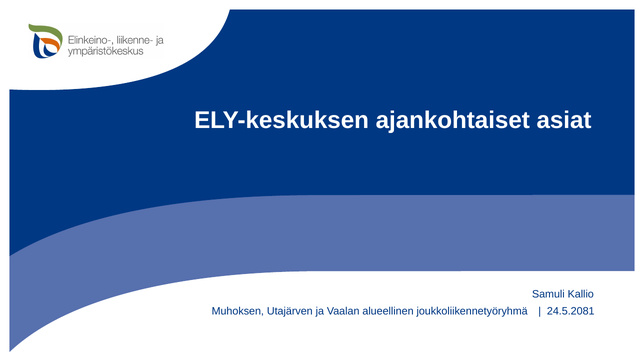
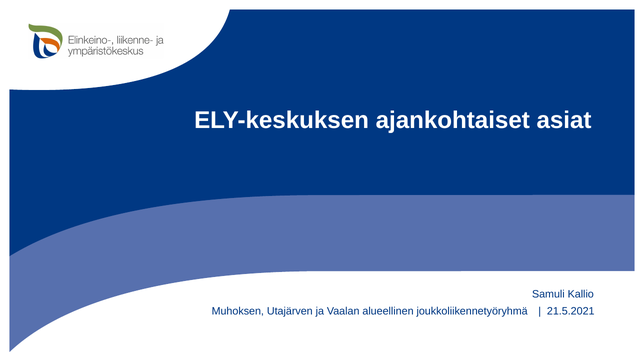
24.5.2081: 24.5.2081 -> 21.5.2021 (571, 311)
